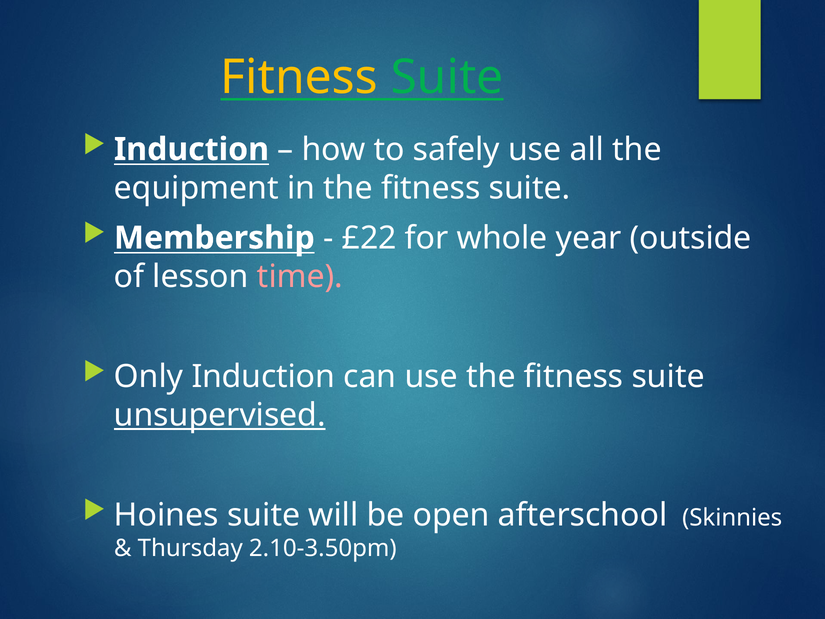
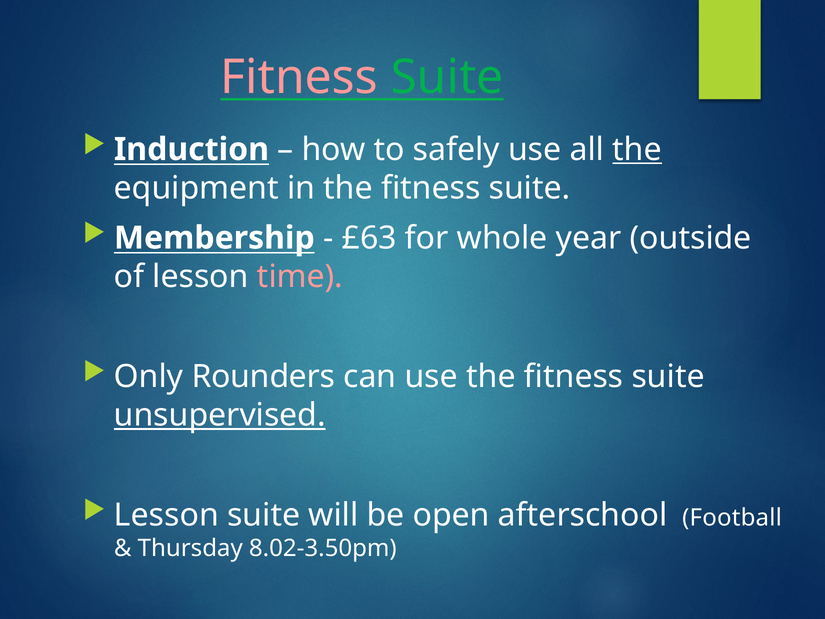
Fitness colour: yellow -> pink (299, 77)
the underline: none -> present (637, 149)
£22: £22 -> £63 (369, 238)
Only Induction: Induction -> Rounders (263, 376)
Hoines: Hoines -> Lesson (166, 515)
Skinnies: Skinnies -> Football (732, 518)
2.10-3.50pm: 2.10-3.50pm -> 8.02-3.50pm (323, 548)
